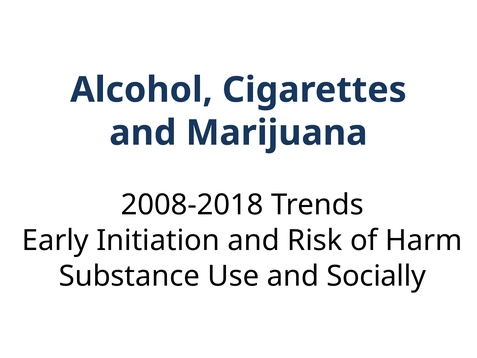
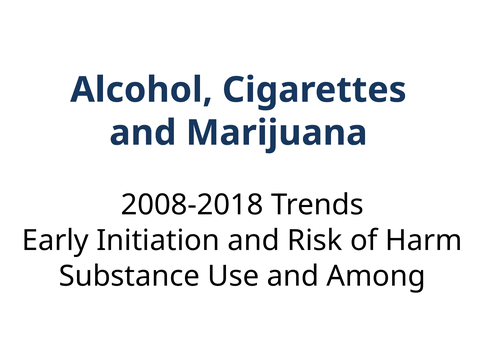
Socially: Socially -> Among (376, 276)
